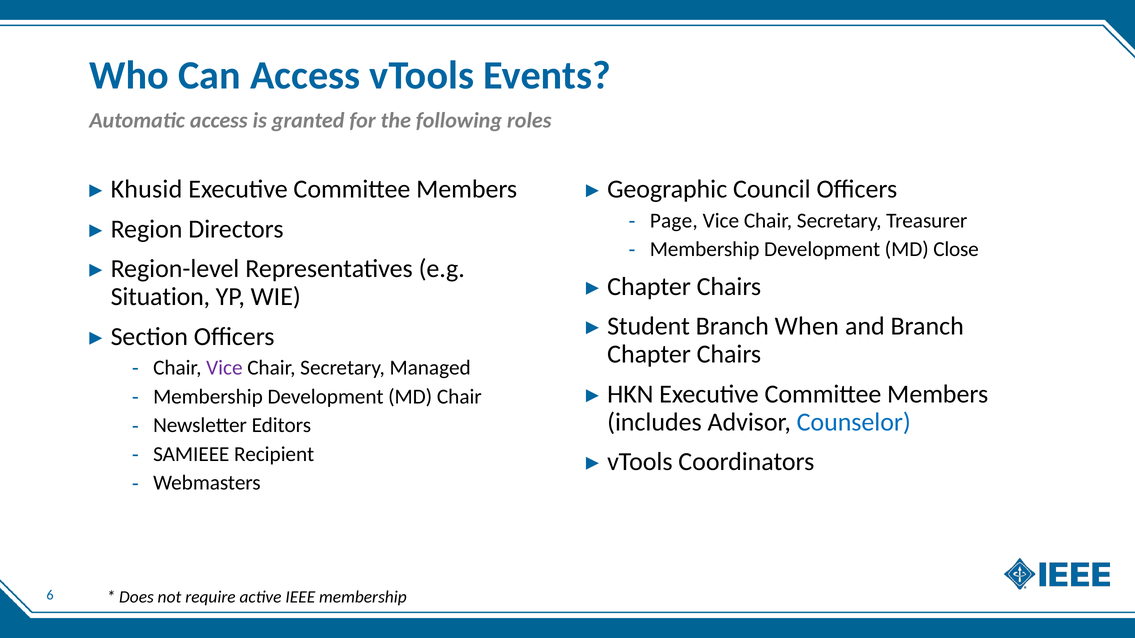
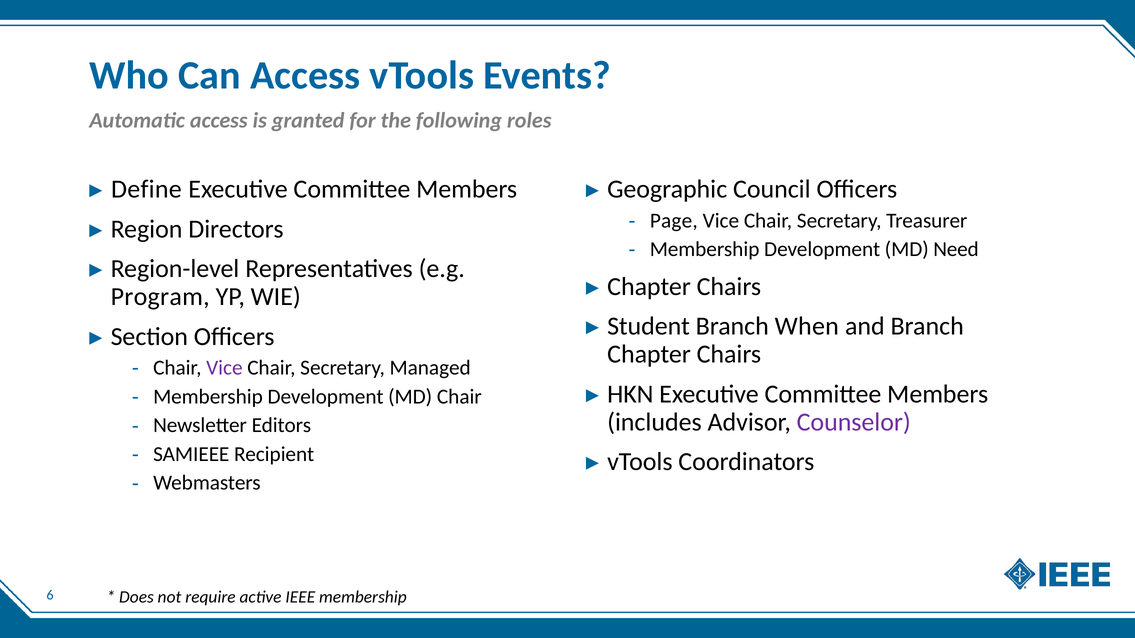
Khusid: Khusid -> Define (146, 189)
Close: Close -> Need (956, 250)
Situation: Situation -> Program (160, 297)
Counselor colour: blue -> purple (854, 422)
